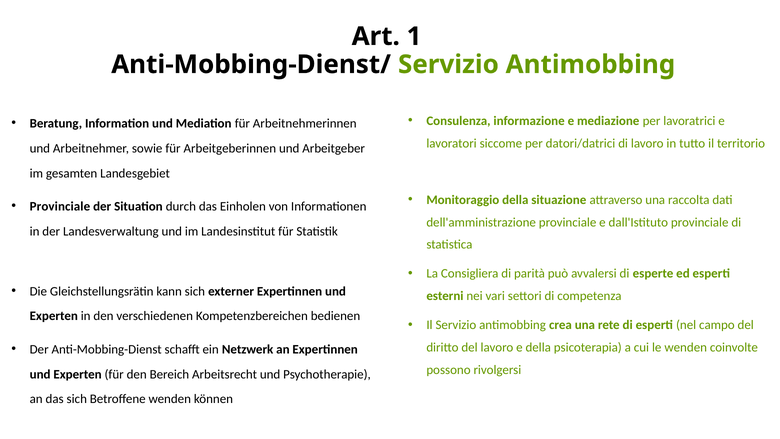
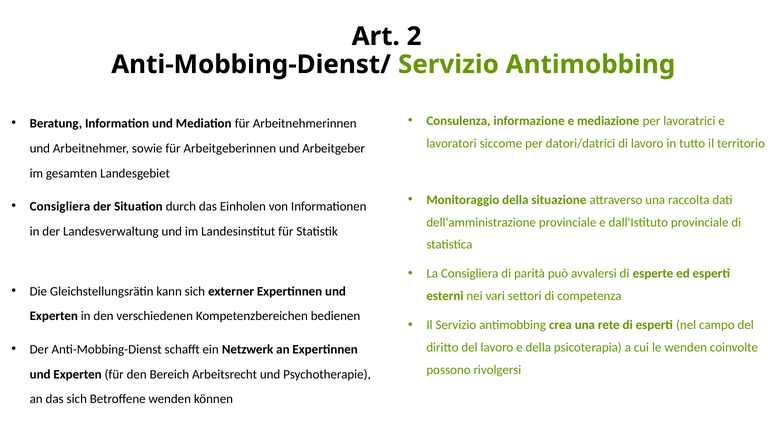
1: 1 -> 2 (414, 36)
Provinciale: Provinciale -> Consigliera (60, 206)
